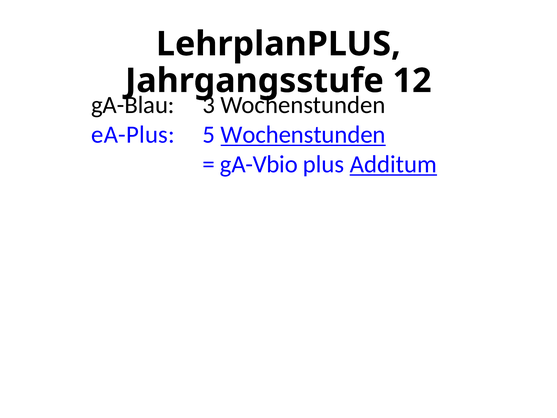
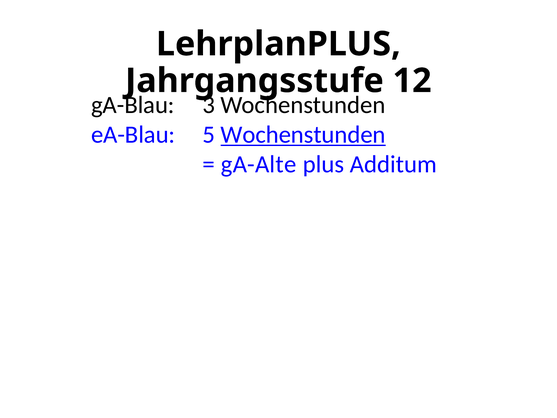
eA-Plus: eA-Plus -> eA-Blau (133, 135)
gA-Vbio: gA-Vbio -> gA-Alte (259, 164)
Additum underline: present -> none (393, 164)
